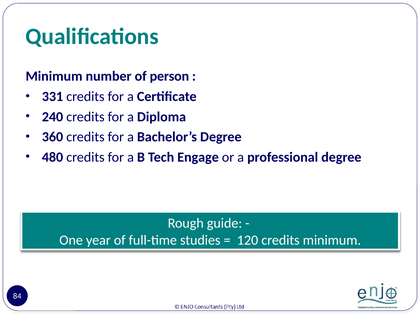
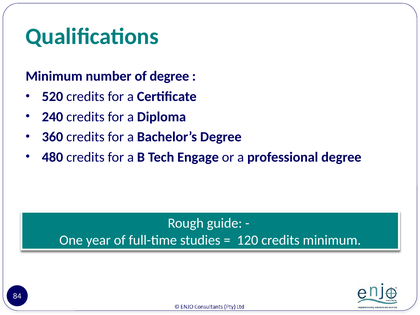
of person: person -> degree (169, 76)
331: 331 -> 520 (52, 97)
